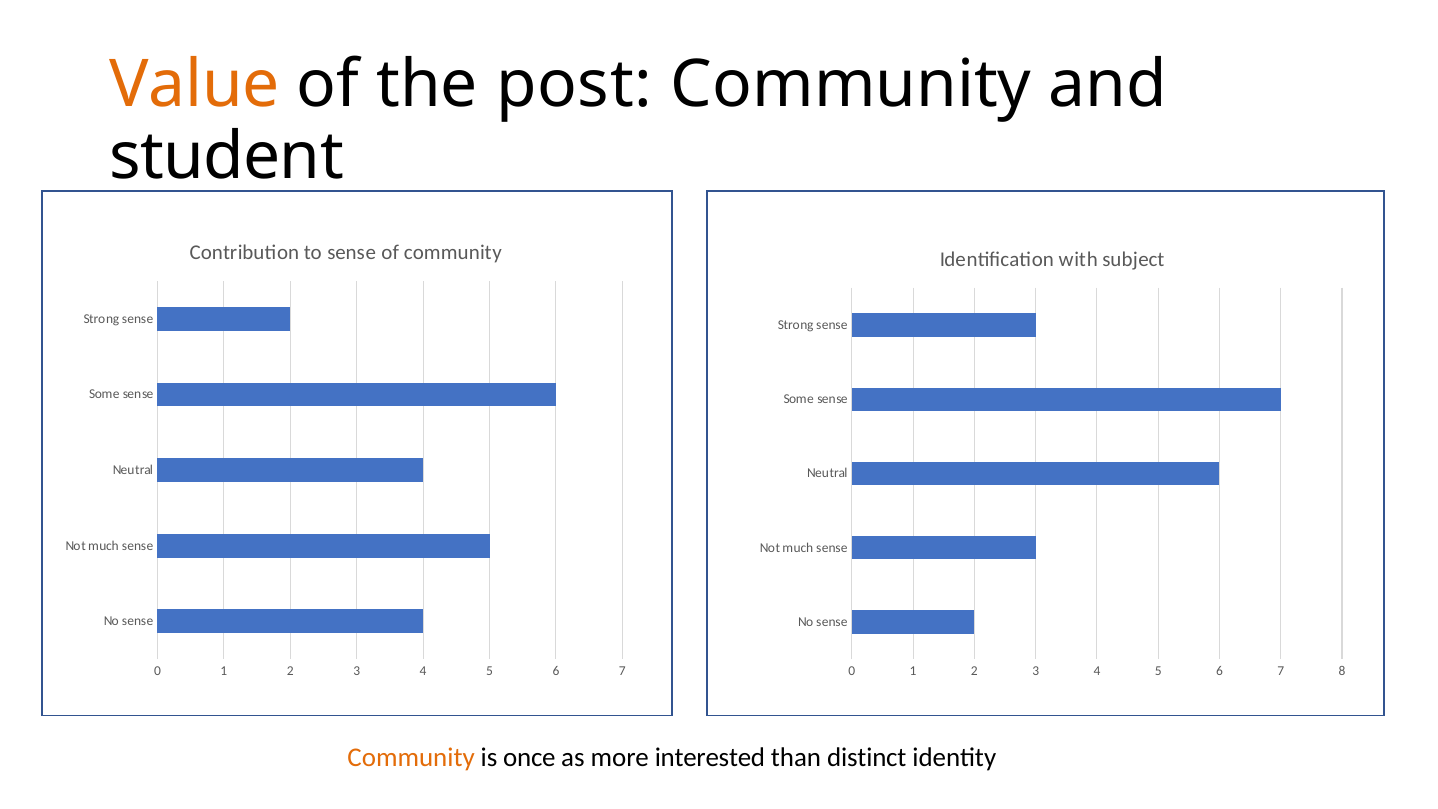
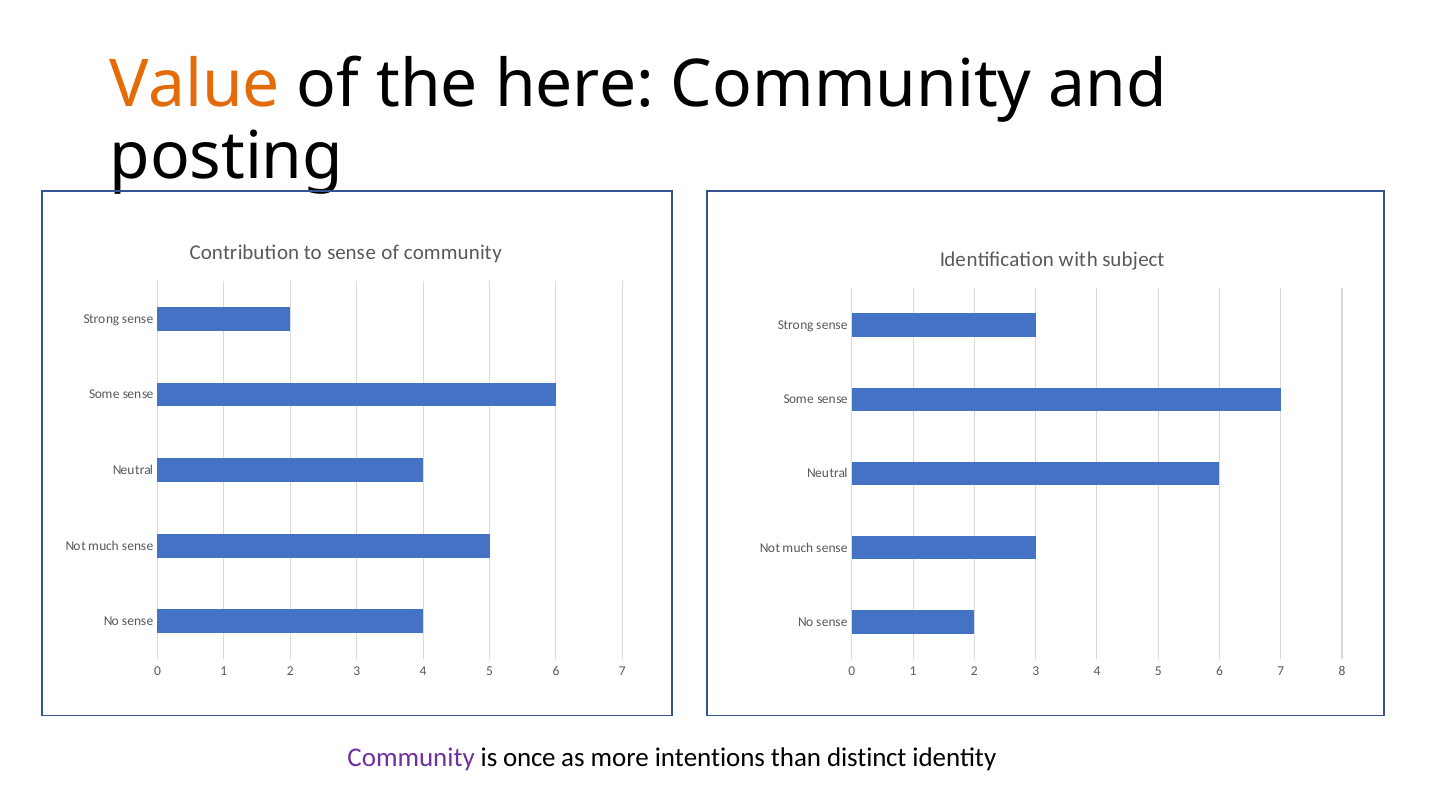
post: post -> here (575, 85)
student: student -> posting (226, 156)
Community colour: orange -> purple (411, 758)
interested: interested -> intentions (710, 758)
